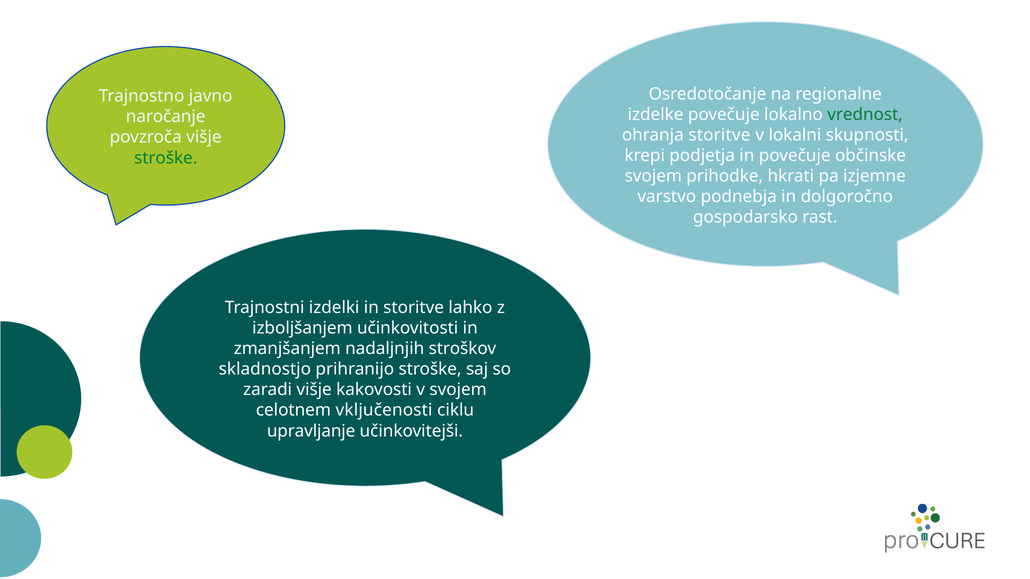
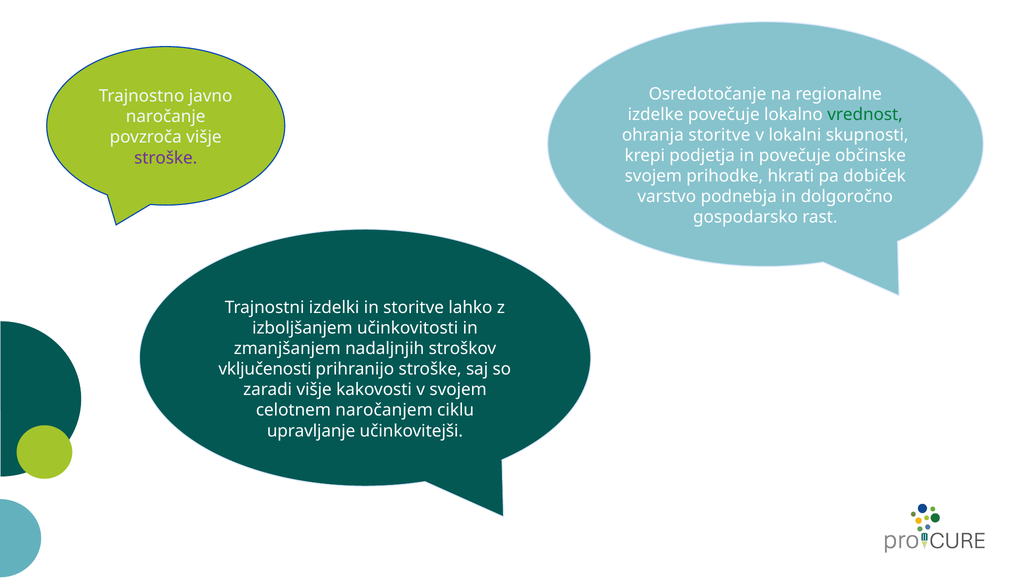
stroške colour: green -> purple (166, 158)
izjemne: izjemne -> dobiček (874, 176)
skladnostjo: skladnostjo -> vključenosti (265, 369)
vključenosti: vključenosti -> naročanjem (384, 411)
